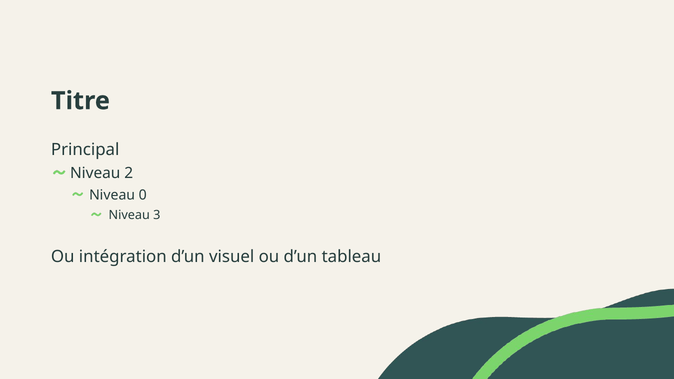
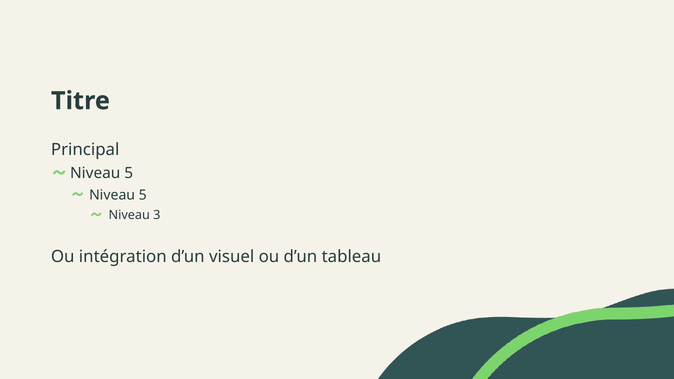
2: 2 -> 5 (129, 173)
0: 0 -> 5 (143, 195)
